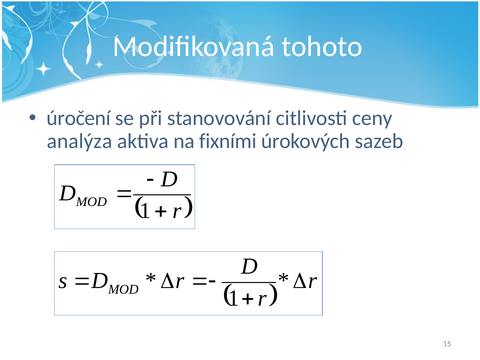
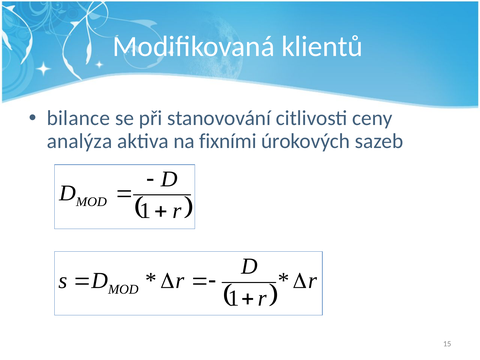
tohoto: tohoto -> klientů (322, 46)
úročení: úročení -> bilance (78, 118)
